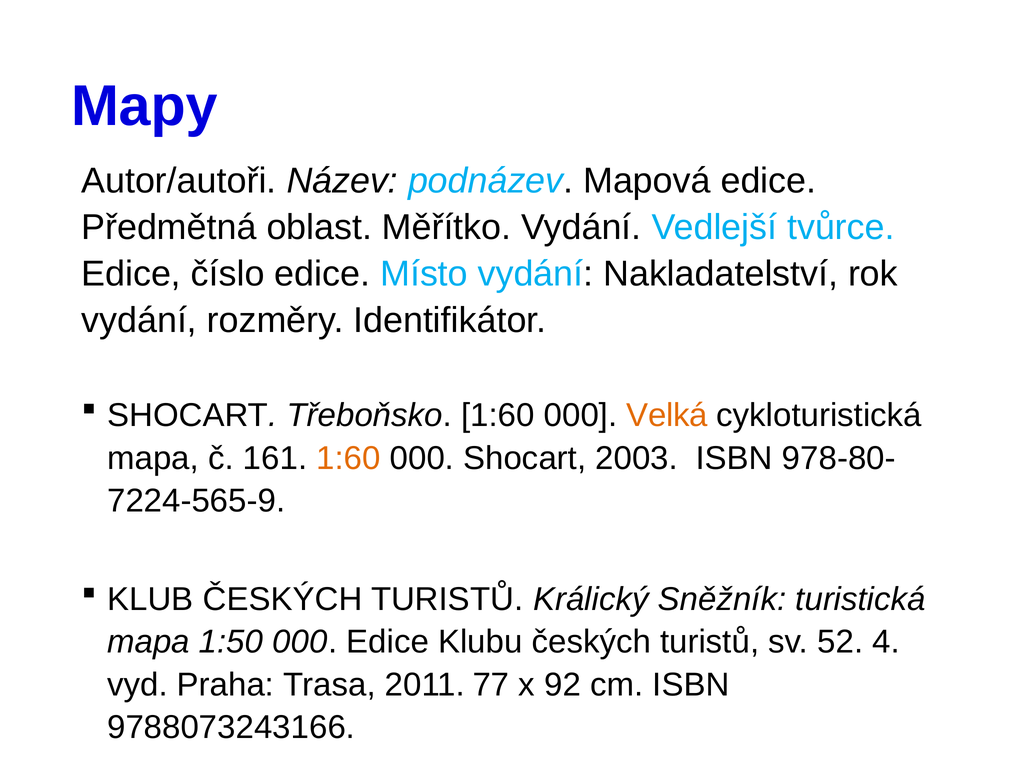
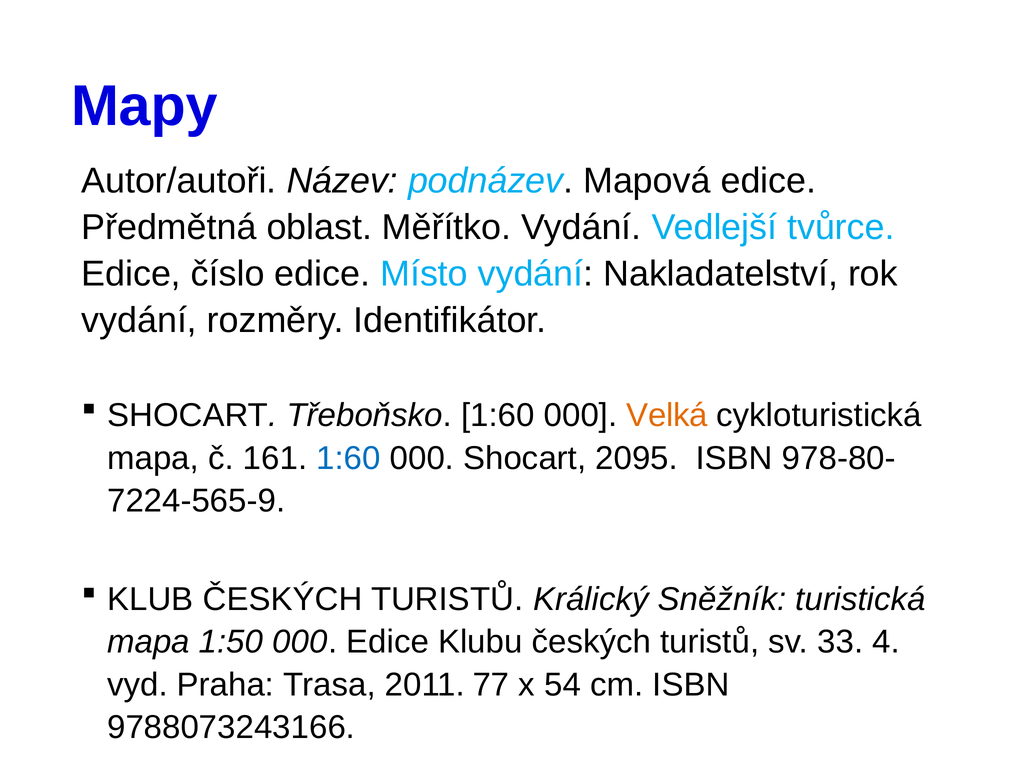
1:60 colour: orange -> blue (349, 458)
2003: 2003 -> 2095 (637, 458)
52: 52 -> 33 (840, 641)
92: 92 -> 54 (563, 684)
